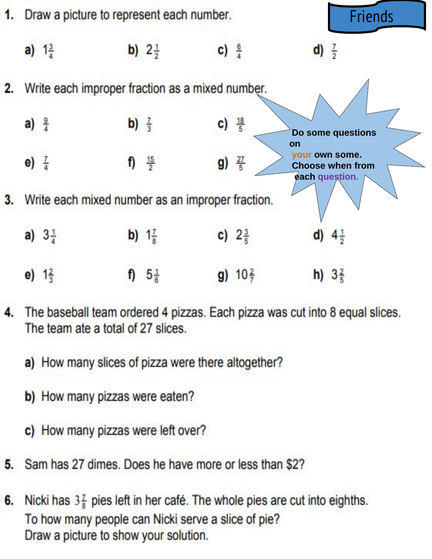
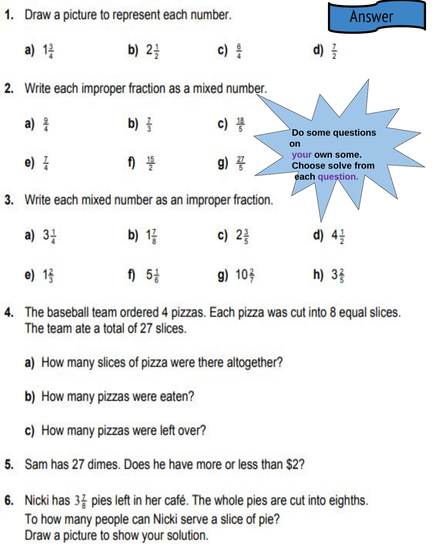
Friends: Friends -> Answer (372, 16)
your colour: orange -> purple (302, 155)
when: when -> solve (340, 166)
